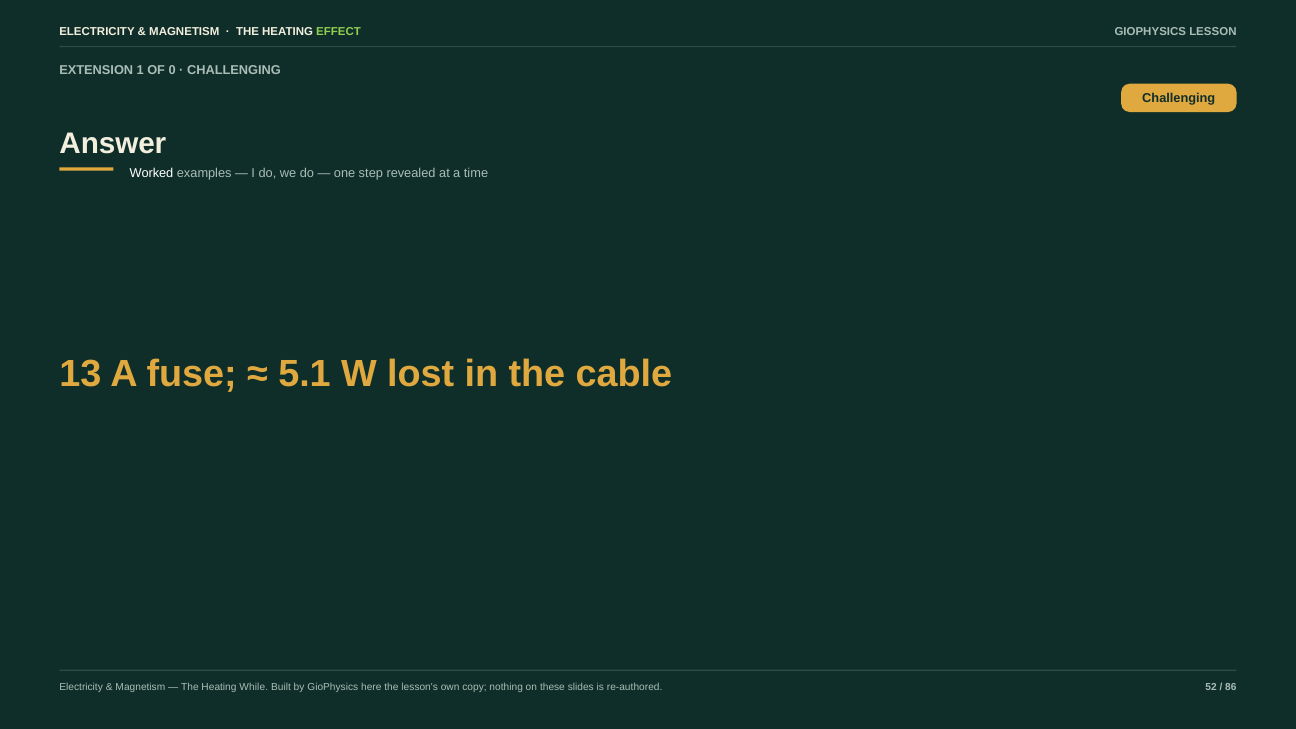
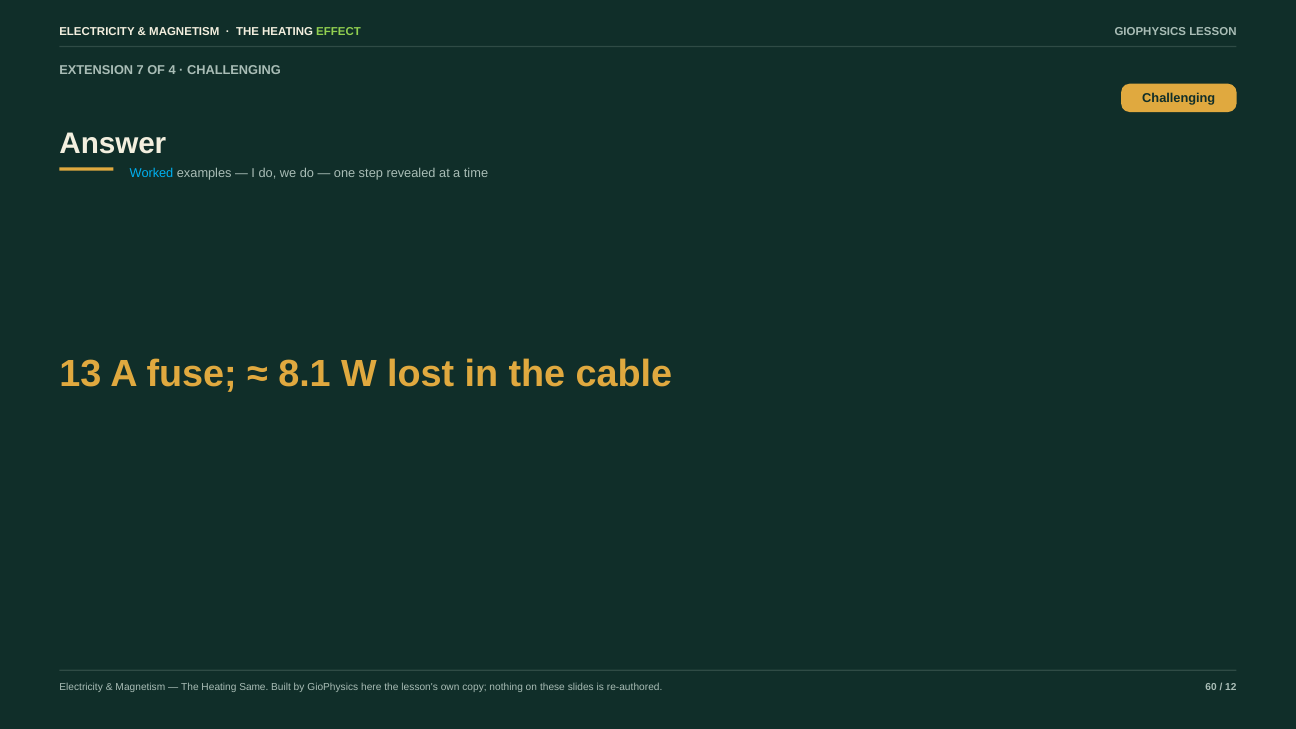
1: 1 -> 7 (140, 71)
0: 0 -> 4 (172, 71)
Worked colour: white -> light blue (151, 173)
5.1: 5.1 -> 8.1 (305, 374)
While: While -> Same (254, 687)
52: 52 -> 60 (1211, 687)
86: 86 -> 12 (1231, 687)
